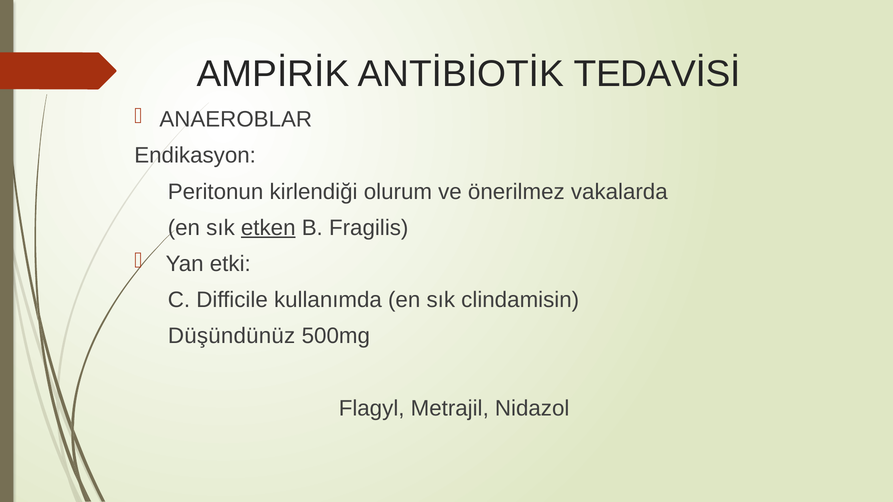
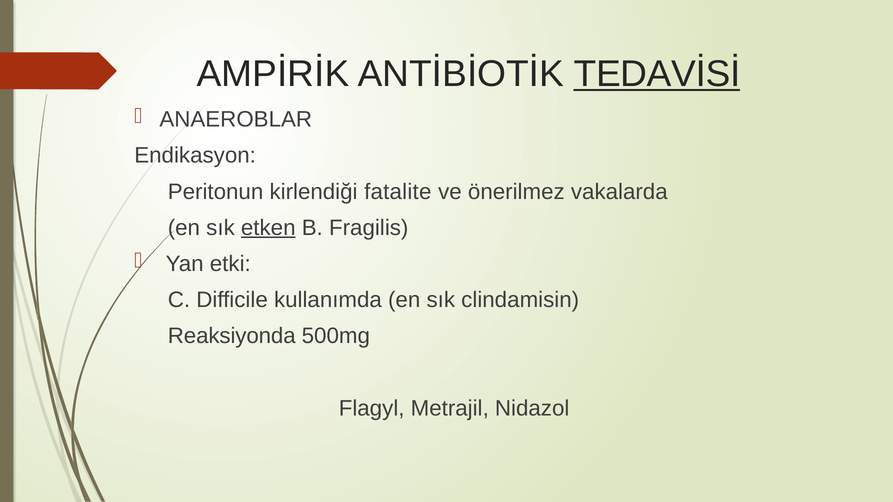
TEDAVİSİ underline: none -> present (657, 74)
olurum: olurum -> fatalite (398, 192)
Düşündünüz: Düşündünüz -> Reaksiyonda (232, 336)
